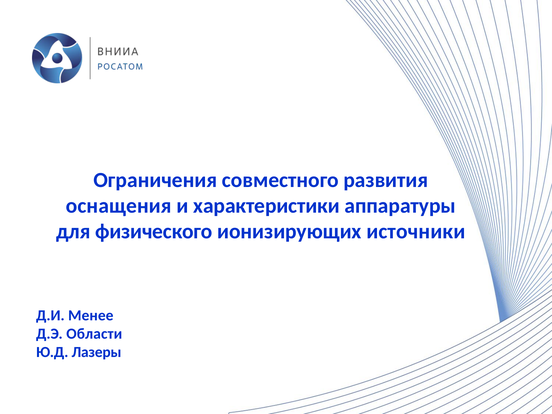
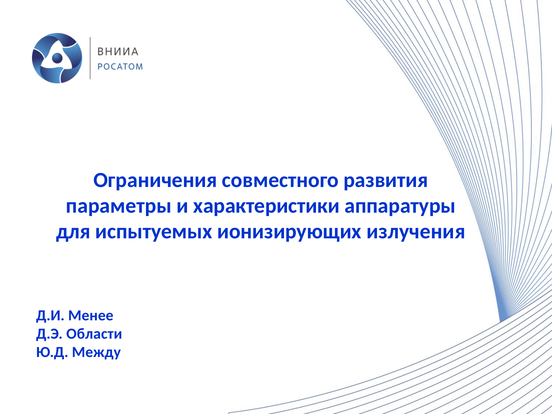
оснащения: оснащения -> параметры (119, 206)
физического: физического -> испытуемых (154, 232)
источники: источники -> излучения (416, 232)
Лазеры: Лазеры -> Между (96, 352)
